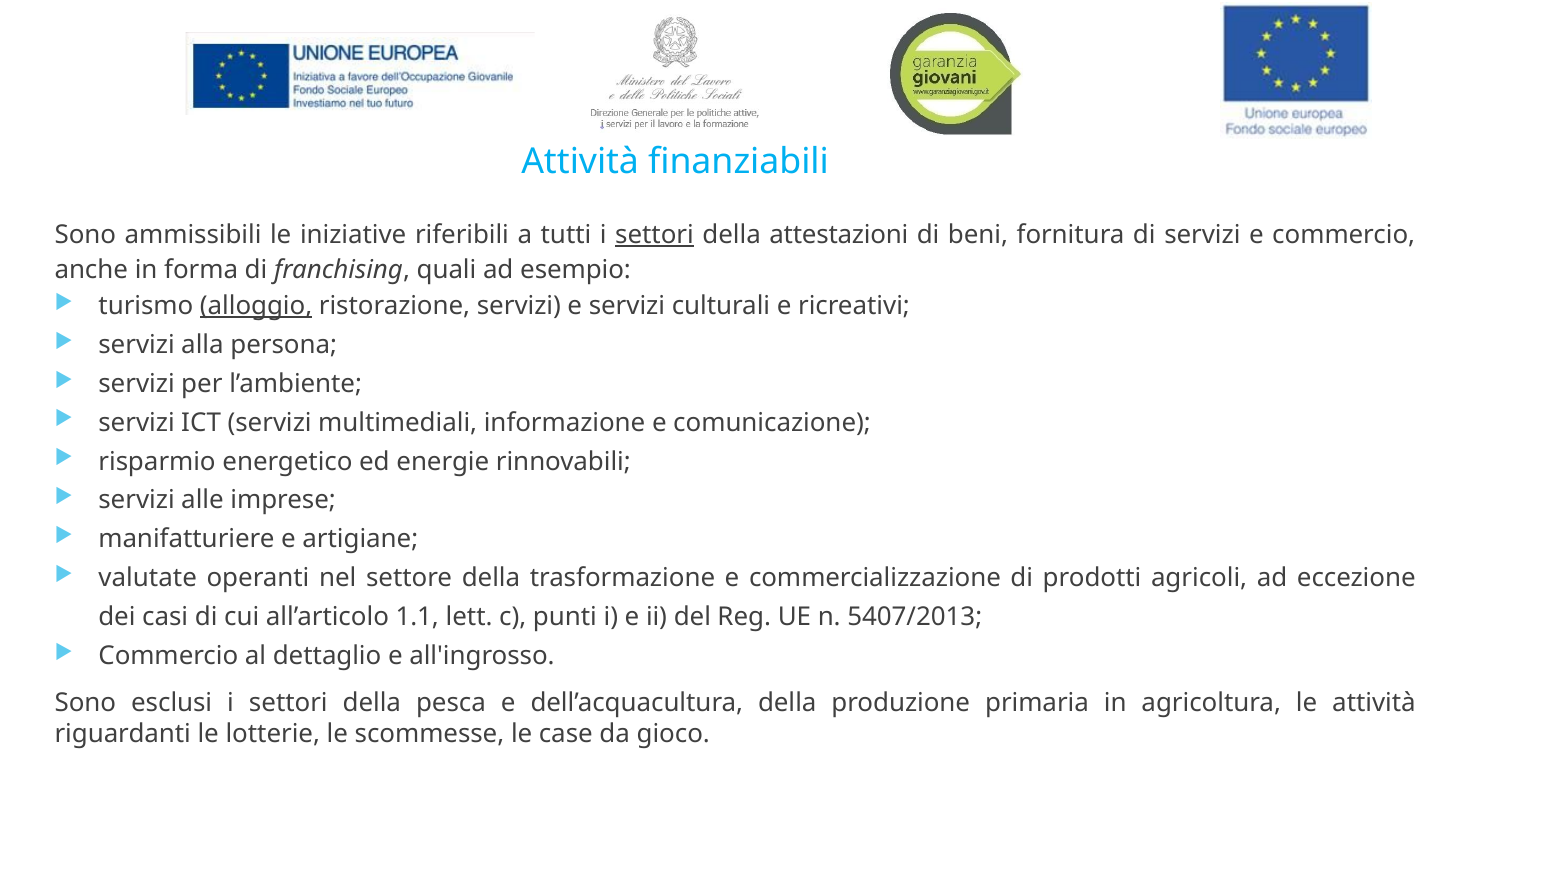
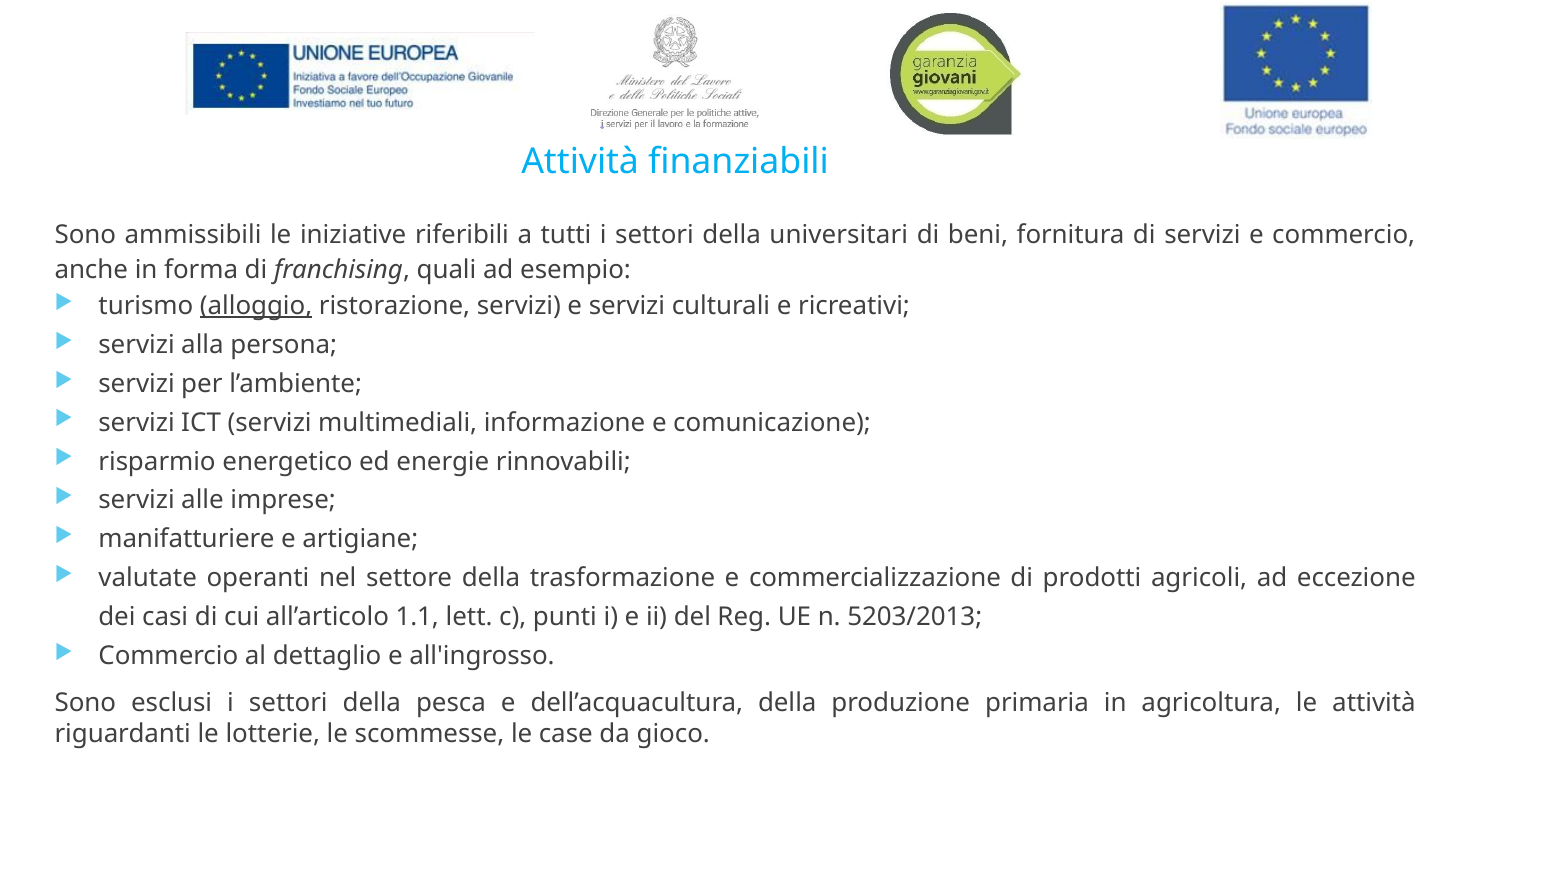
settori underline: present -> none (655, 235)
attestazioni: attestazioni -> universitari (839, 235)
5407/2013: 5407/2013 -> 5203/2013 (915, 617)
